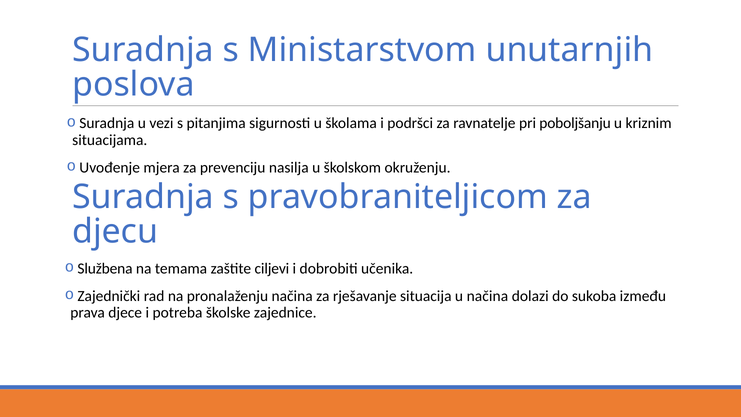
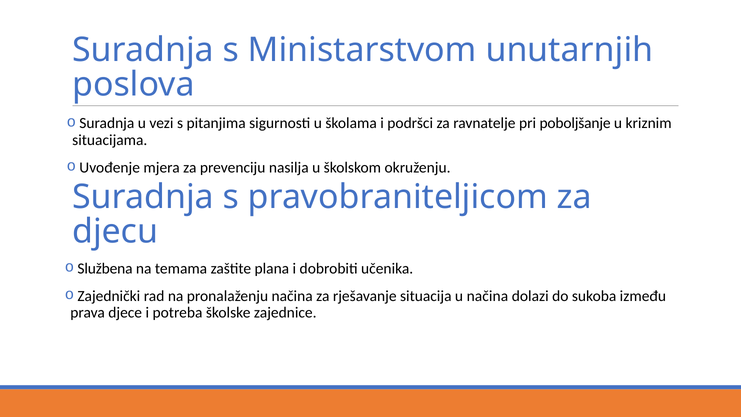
poboljšanju: poboljšanju -> poboljšanje (575, 123)
ciljevi: ciljevi -> plana (272, 268)
